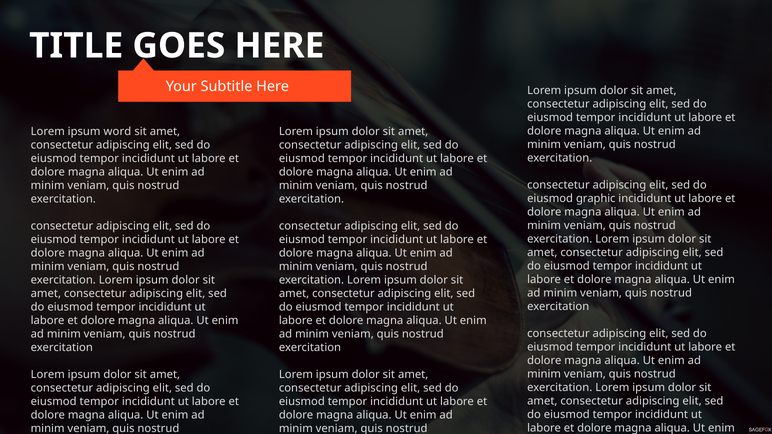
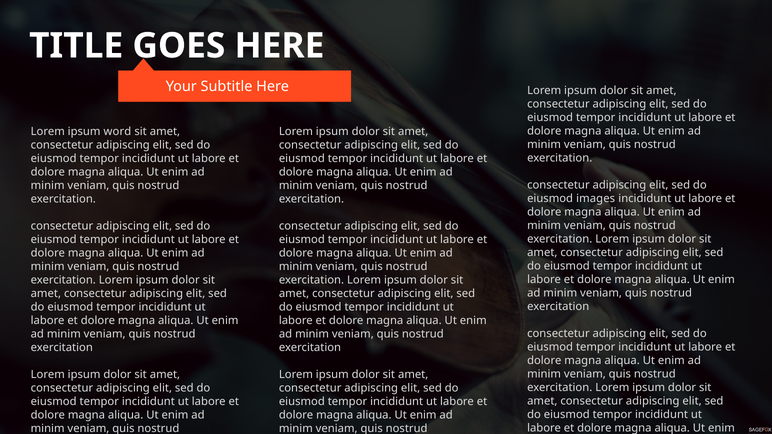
graphic: graphic -> images (596, 199)
